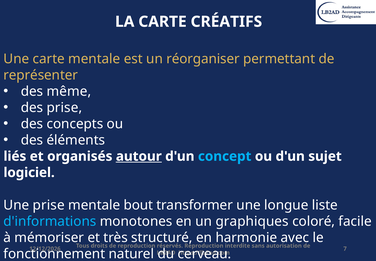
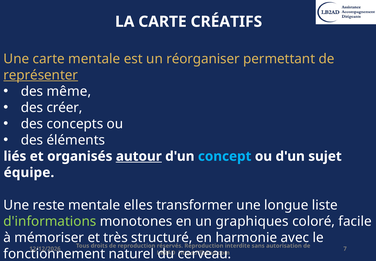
représenter underline: none -> present (41, 75)
des prise: prise -> créer (64, 107)
logiciel: logiciel -> équipe (29, 172)
Une prise: prise -> reste (49, 205)
bout: bout -> elles (138, 205)
d'informations colour: light blue -> light green (50, 221)
